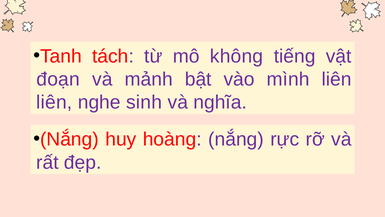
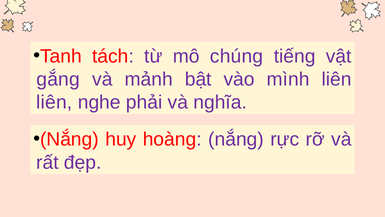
không: không -> chúng (237, 56)
đoạn: đoạn -> gắng (58, 79)
sinh: sinh -> phải (144, 102)
